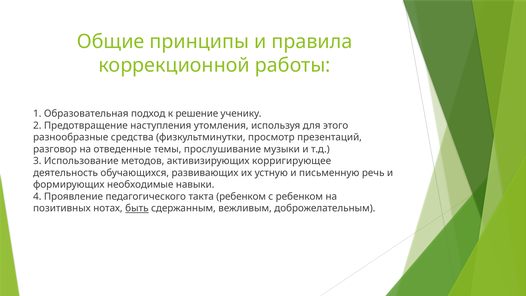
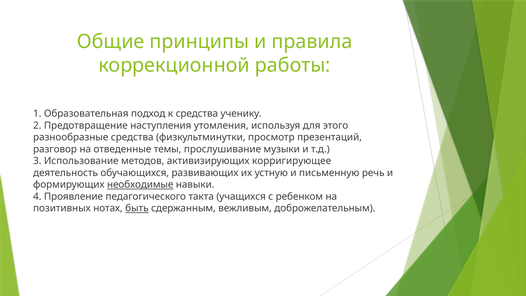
к решение: решение -> средства (197, 114)
необходимые underline: none -> present (140, 185)
такта ребенком: ребенком -> учащихся (241, 196)
